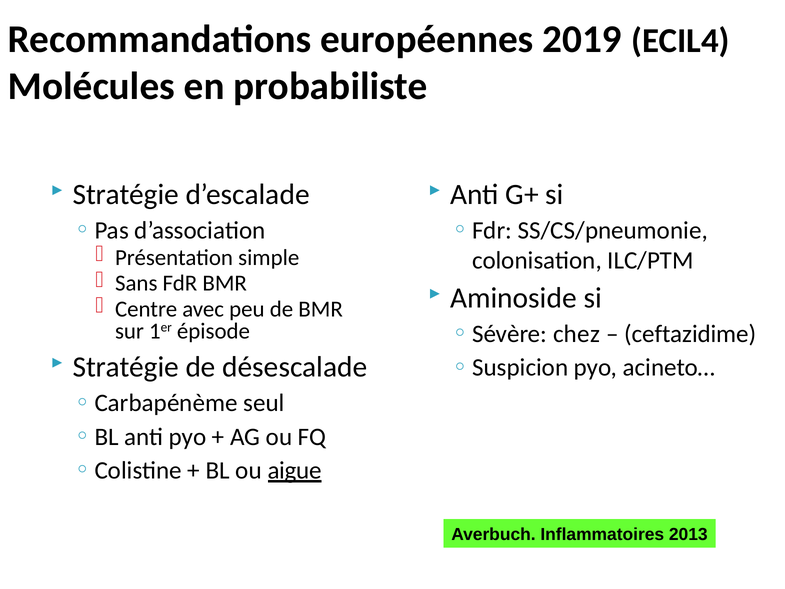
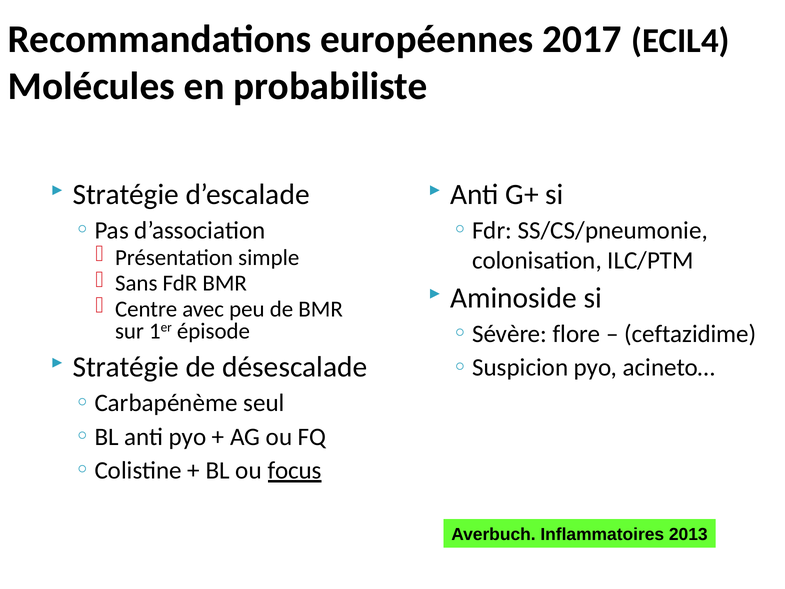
2019: 2019 -> 2017 (582, 39)
chez: chez -> flore (577, 334)
aigue: aigue -> focus (295, 470)
